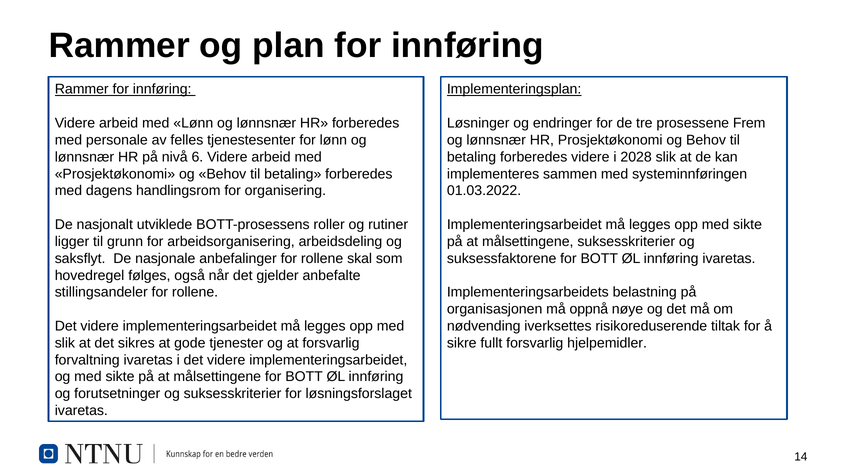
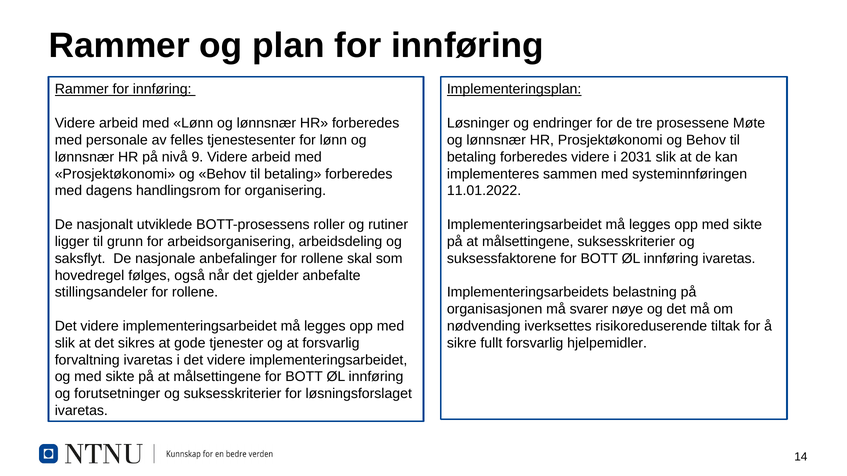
Frem: Frem -> Møte (749, 123)
6: 6 -> 9 (197, 157)
2028: 2028 -> 2031 (636, 157)
01.03.2022: 01.03.2022 -> 11.01.2022 (484, 191)
oppnå: oppnå -> svarer (589, 309)
